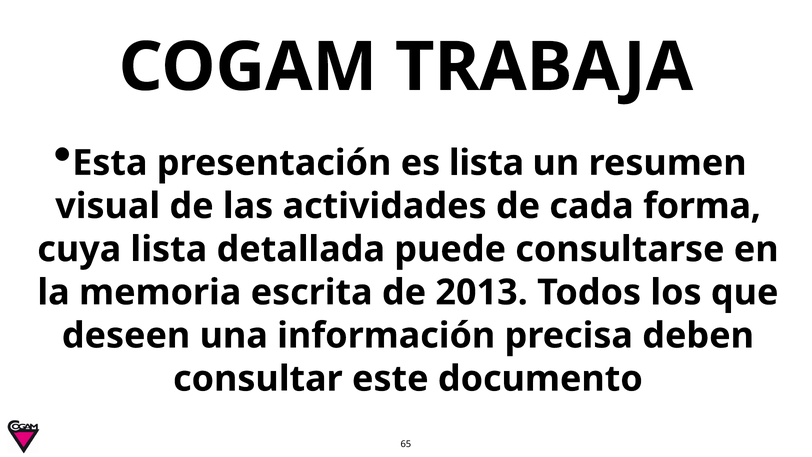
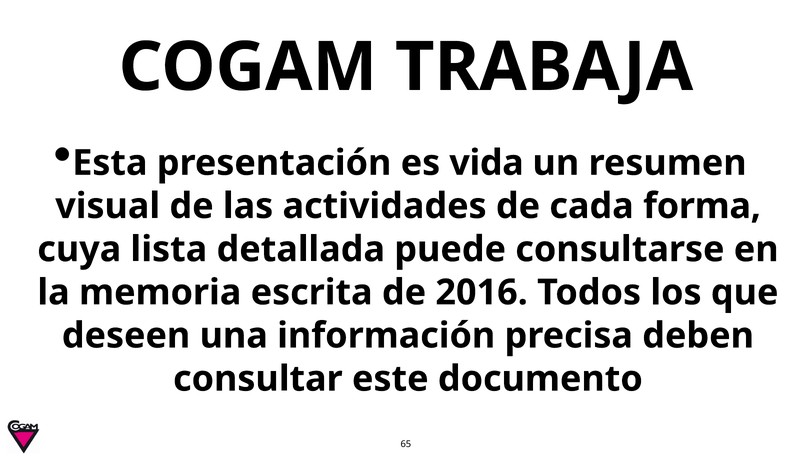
es lista: lista -> vida (487, 163)
2013: 2013 -> 2016 (482, 292)
